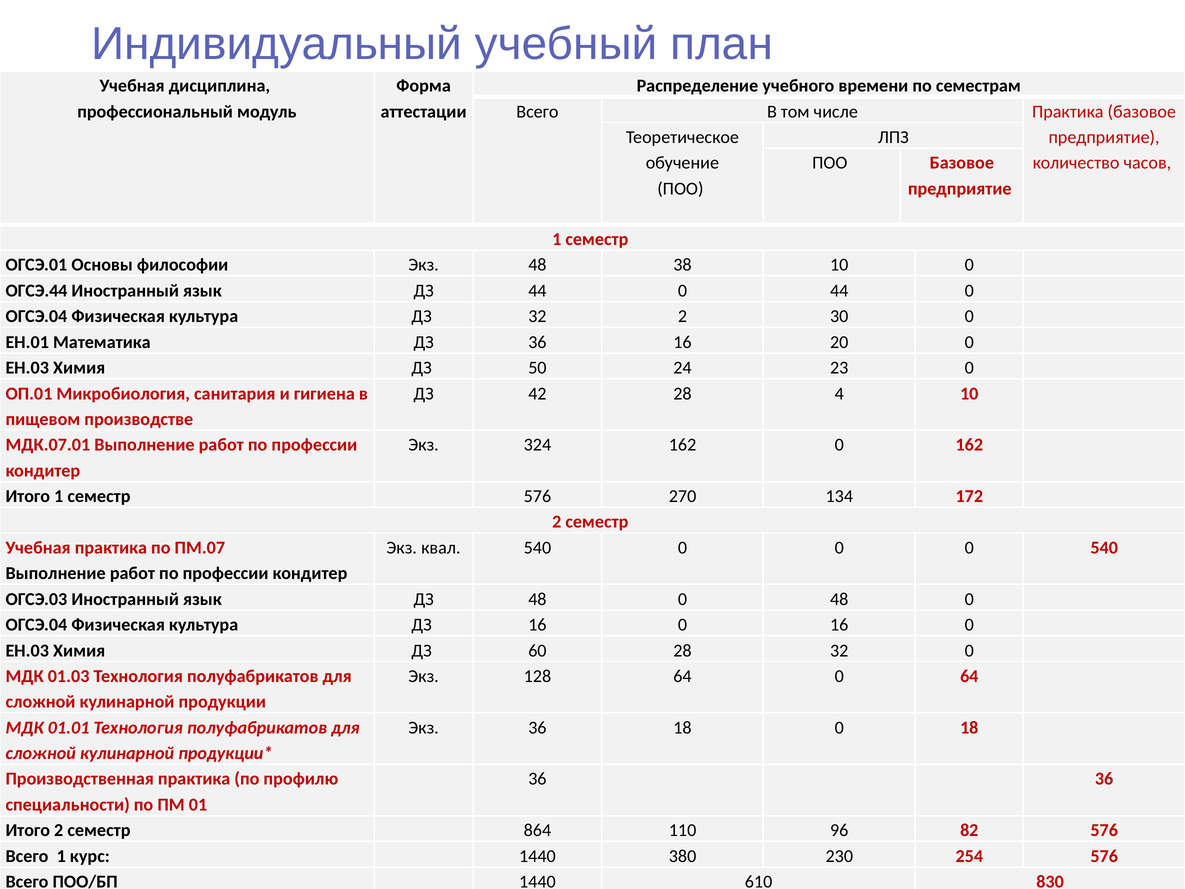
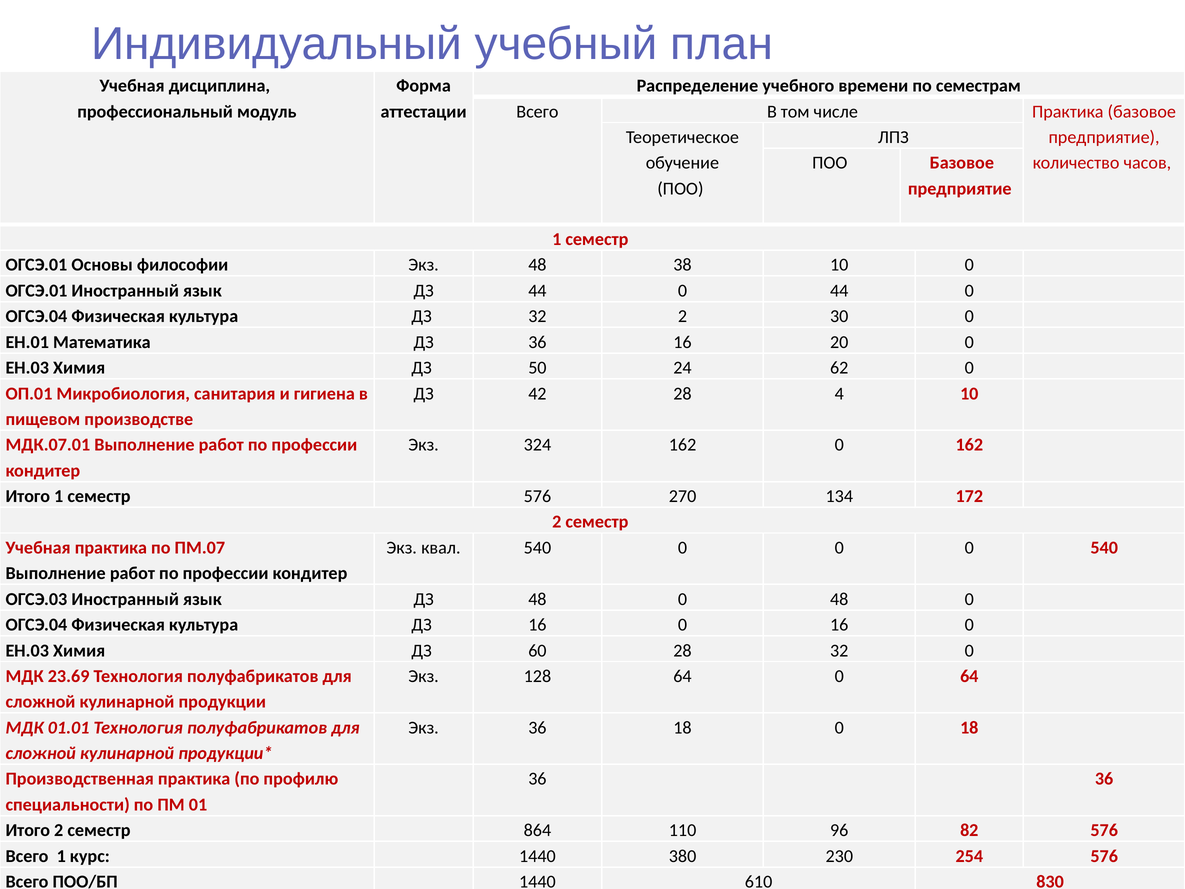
ОГСЭ.44: ОГСЭ.44 -> ОГСЭ.01 (36, 291)
23: 23 -> 62 (839, 368)
01.03: 01.03 -> 23.69 (69, 676)
